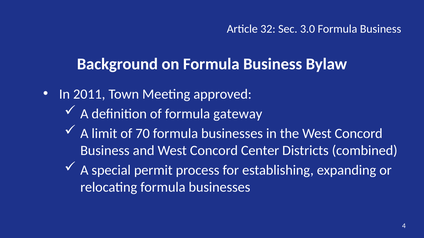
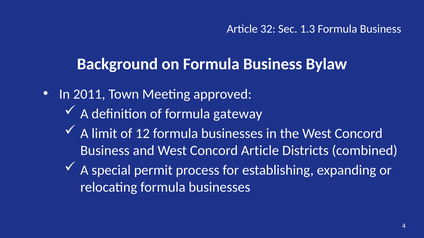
3.0: 3.0 -> 1.3 (308, 29)
70: 70 -> 12 (143, 134)
Concord Center: Center -> Article (260, 151)
